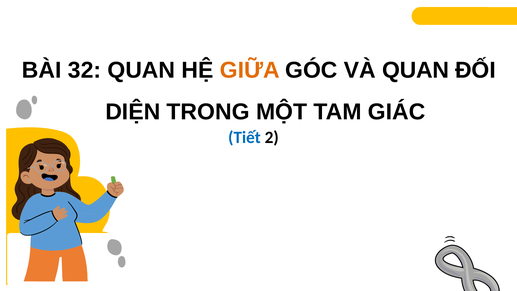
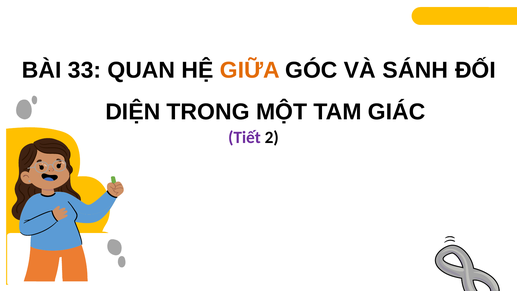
32: 32 -> 33 (85, 70)
VÀ QUAN: QUAN -> SÁNH (415, 70)
Tiết colour: blue -> purple (244, 137)
